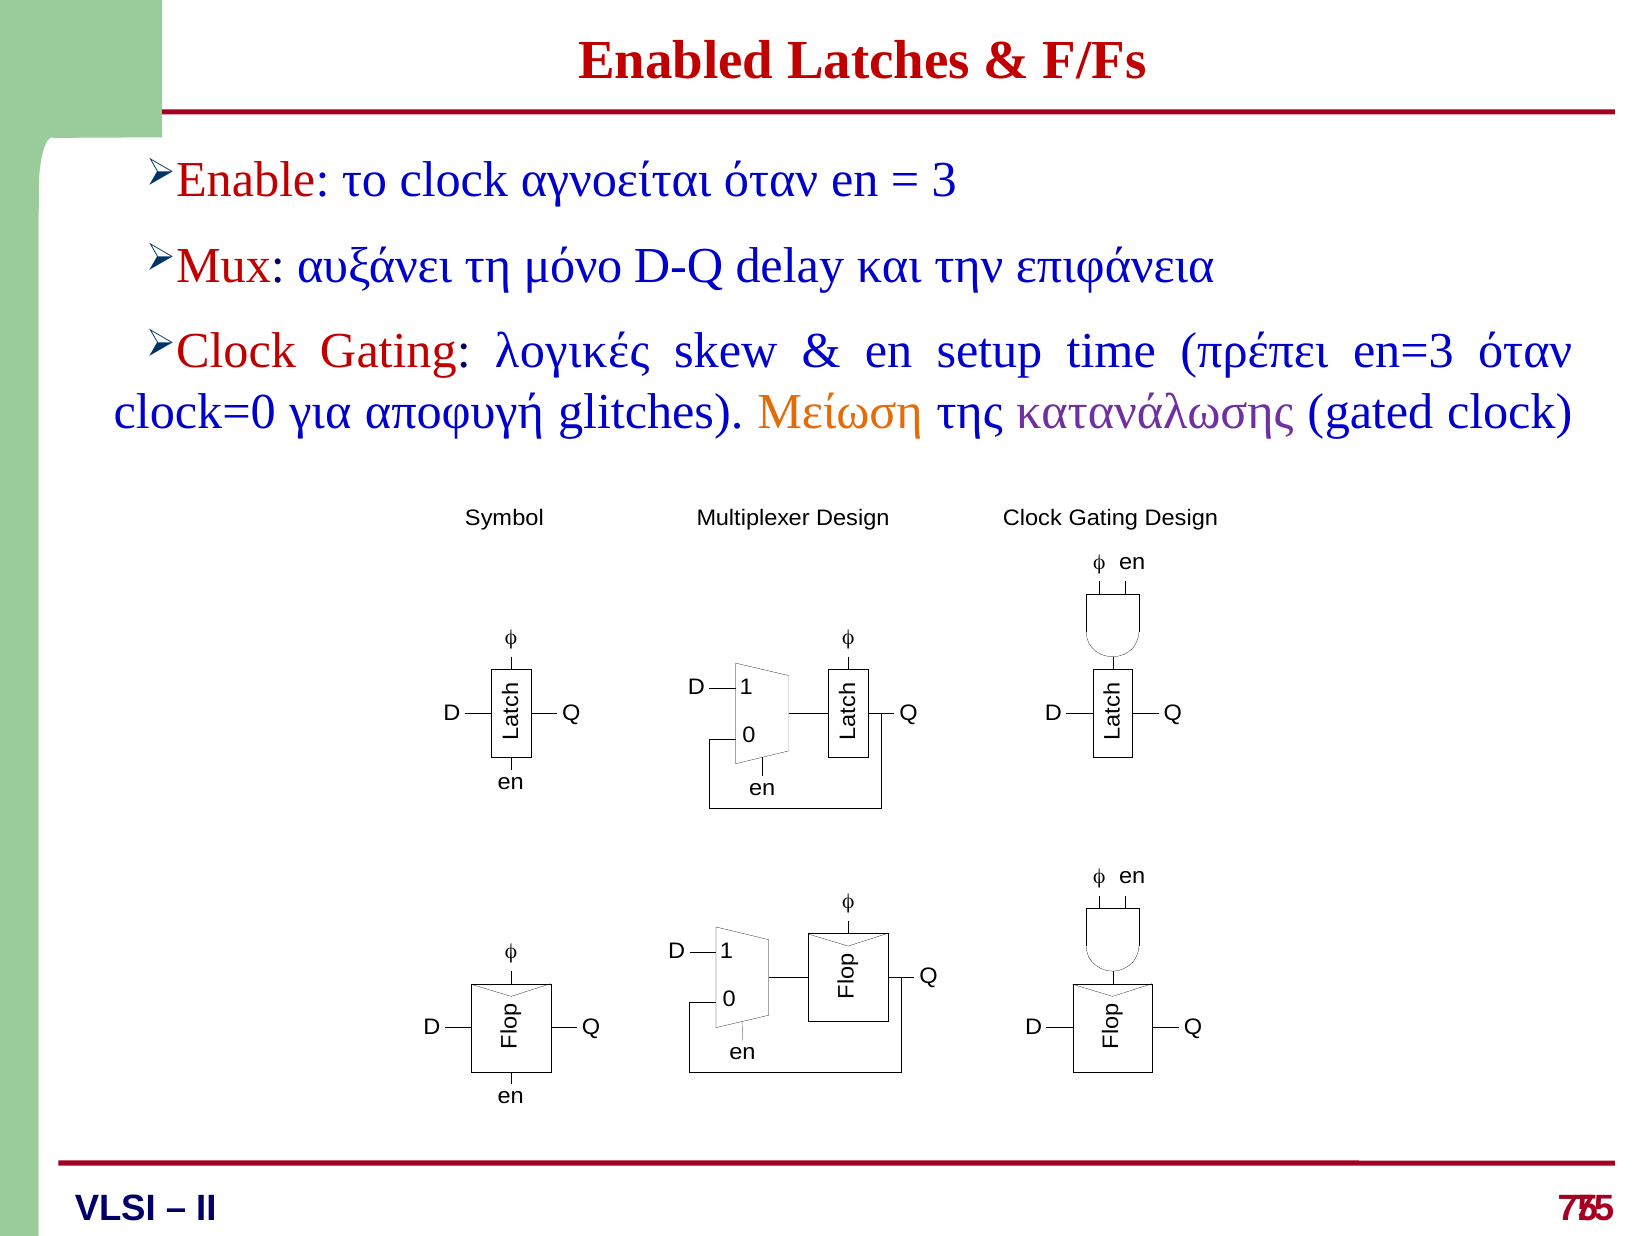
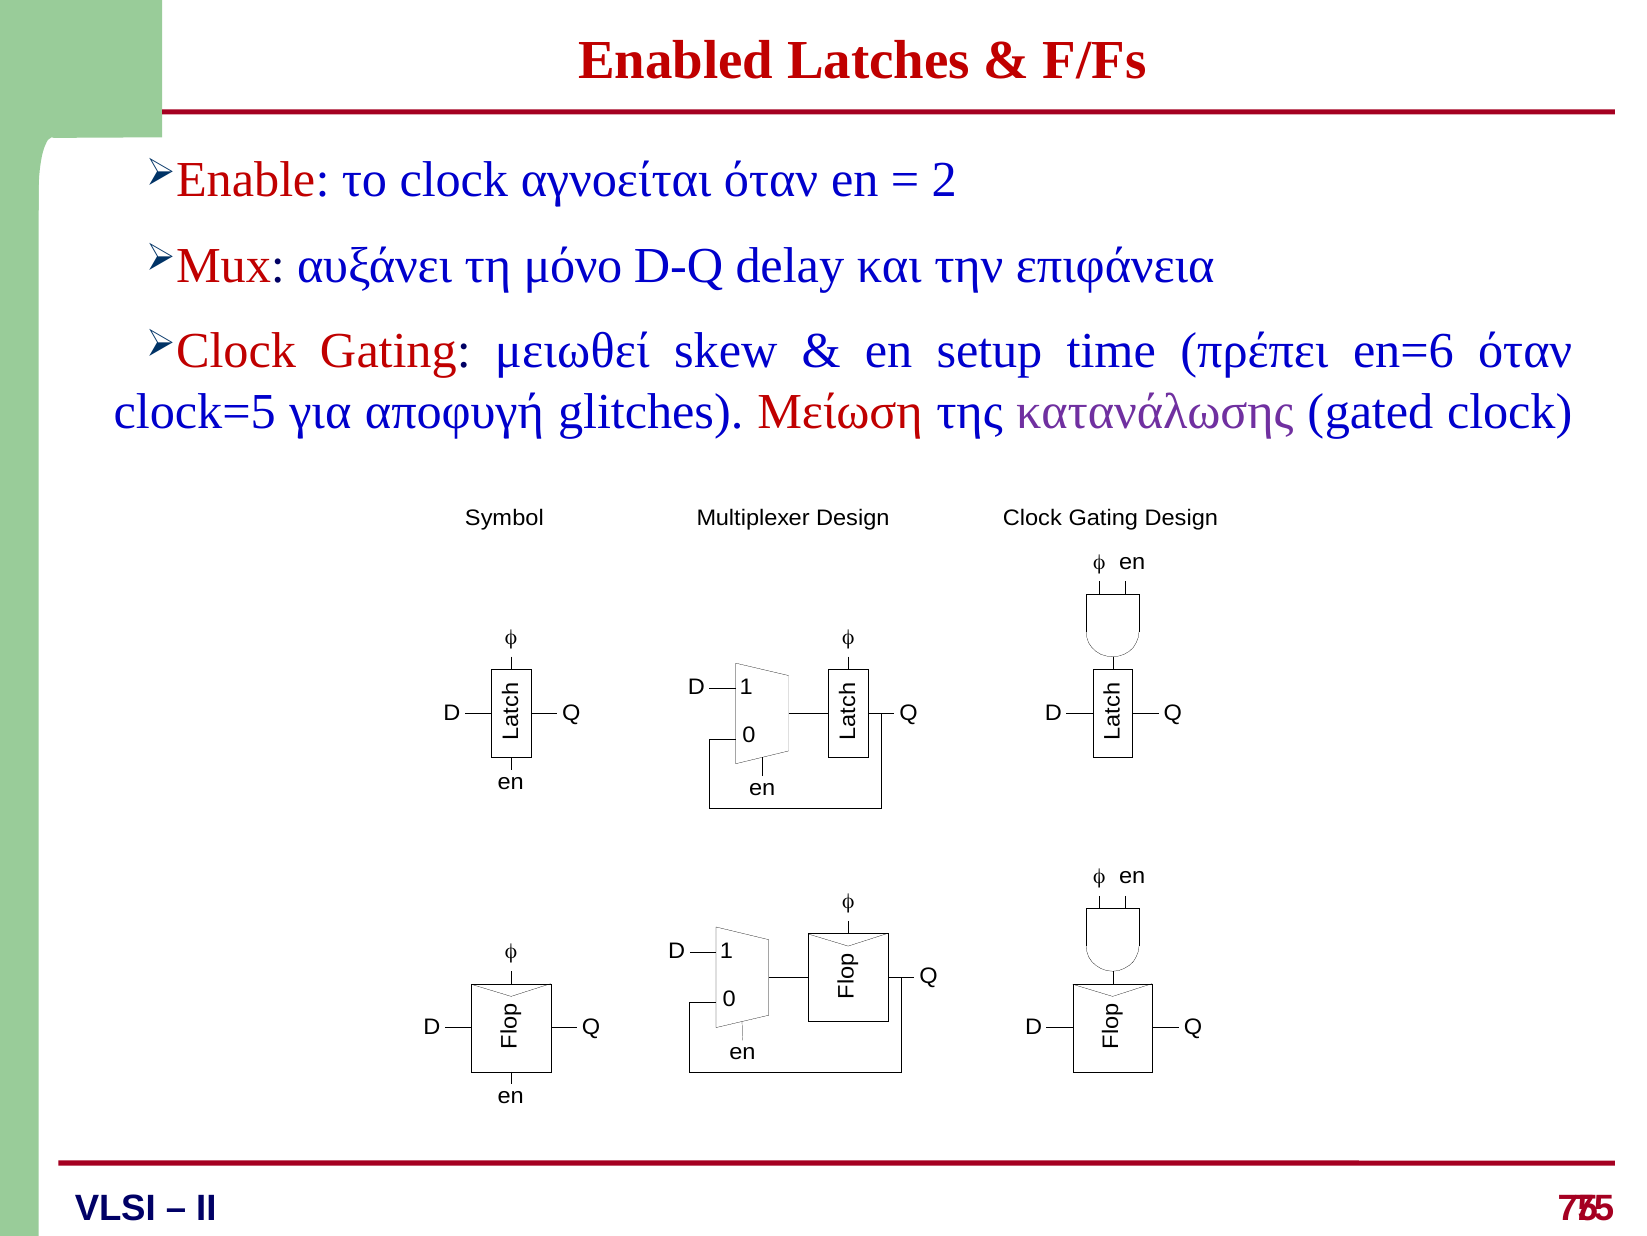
3: 3 -> 2 (944, 180)
λογικές: λογικές -> μειωθεί (572, 351)
en=3: en=3 -> en=6 (1403, 351)
clock=0: clock=0 -> clock=5 (195, 411)
Μείωση colour: orange -> red (840, 411)
